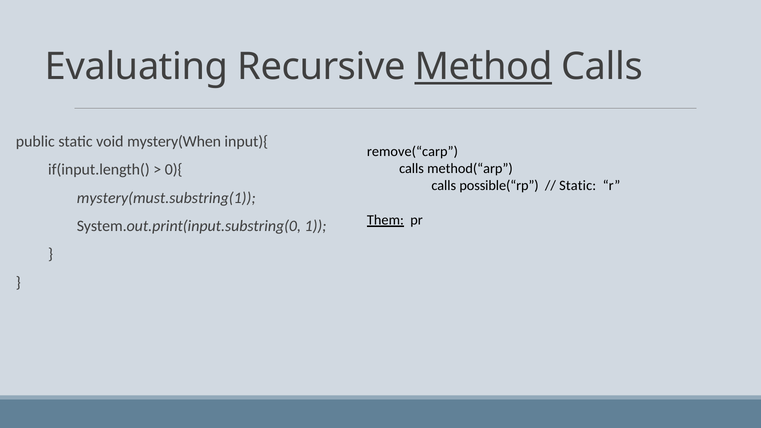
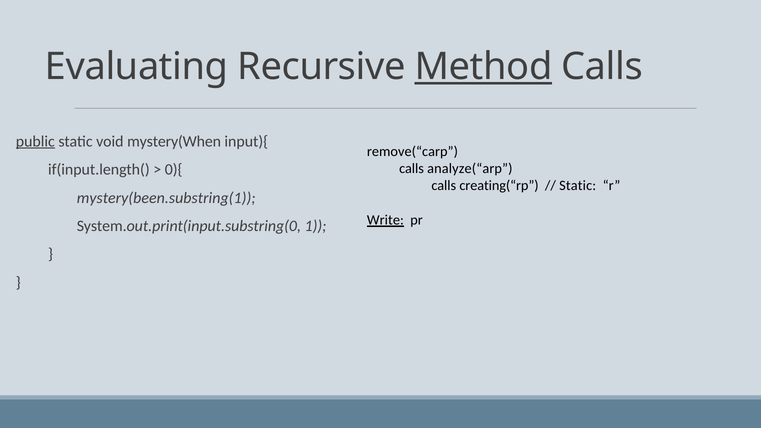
public underline: none -> present (35, 141)
method(“arp: method(“arp -> analyze(“arp (470, 169)
possible(“rp: possible(“rp -> creating(“rp (499, 186)
mystery(must.substring(1: mystery(must.substring(1 -> mystery(been.substring(1 (166, 198)
Them: Them -> Write (385, 220)
